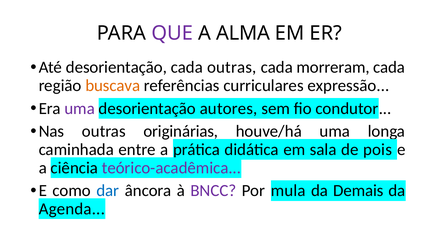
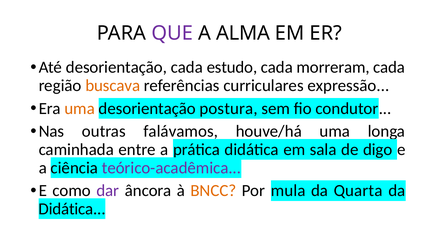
cada outras: outras -> estudo (232, 67)
uma colour: purple -> orange (80, 108)
autores: autores -> postura (229, 108)
originárias: originárias -> falávamos (181, 131)
pois: pois -> digo (378, 150)
dar colour: blue -> purple (108, 191)
BNCC colour: purple -> orange (213, 191)
Demais: Demais -> Quarta (358, 191)
Agenda: Agenda -> Didática (72, 209)
